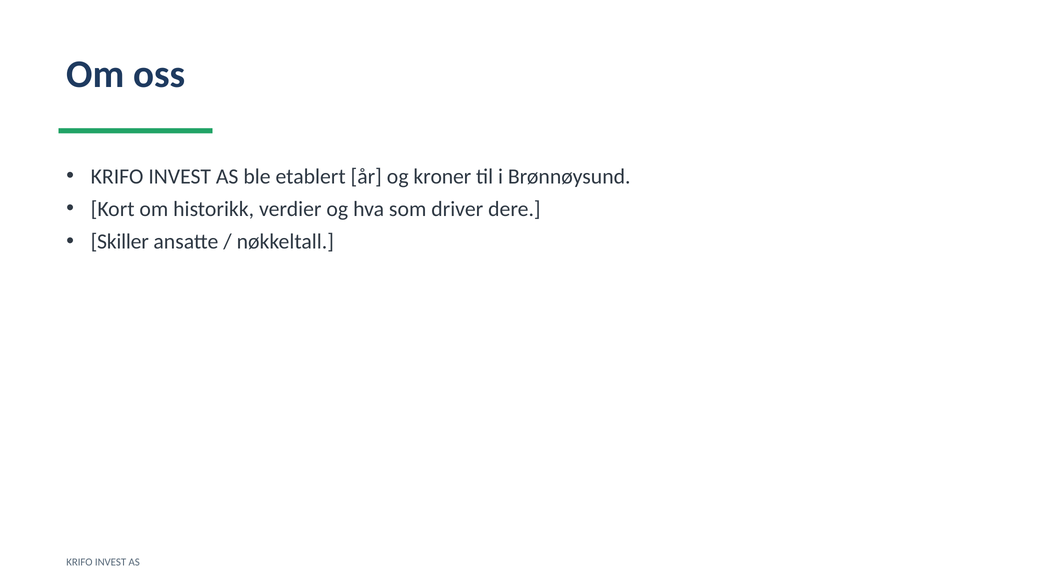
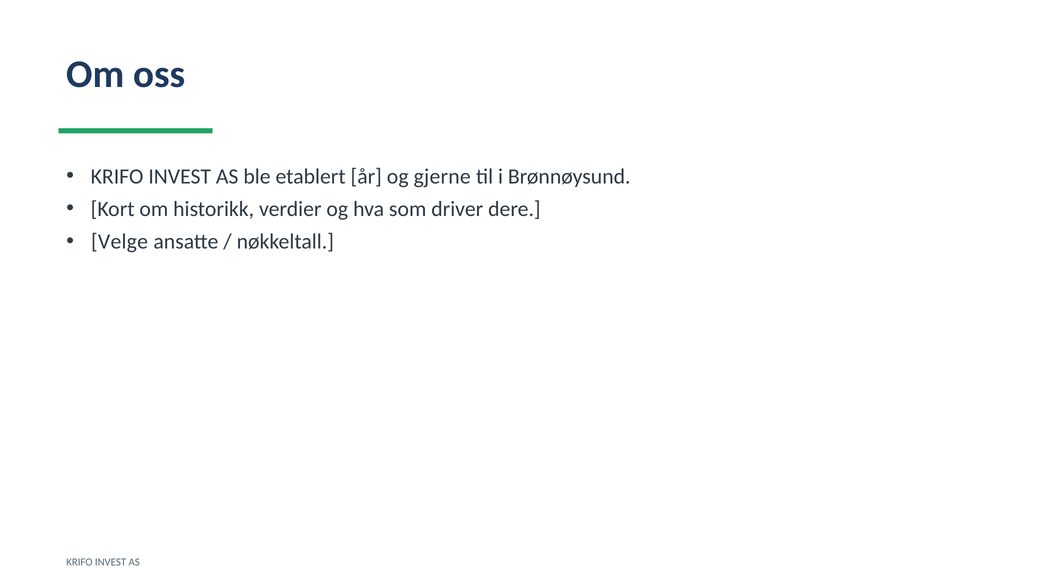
kroner: kroner -> gjerne (442, 176)
Skiller: Skiller -> Velge (120, 242)
